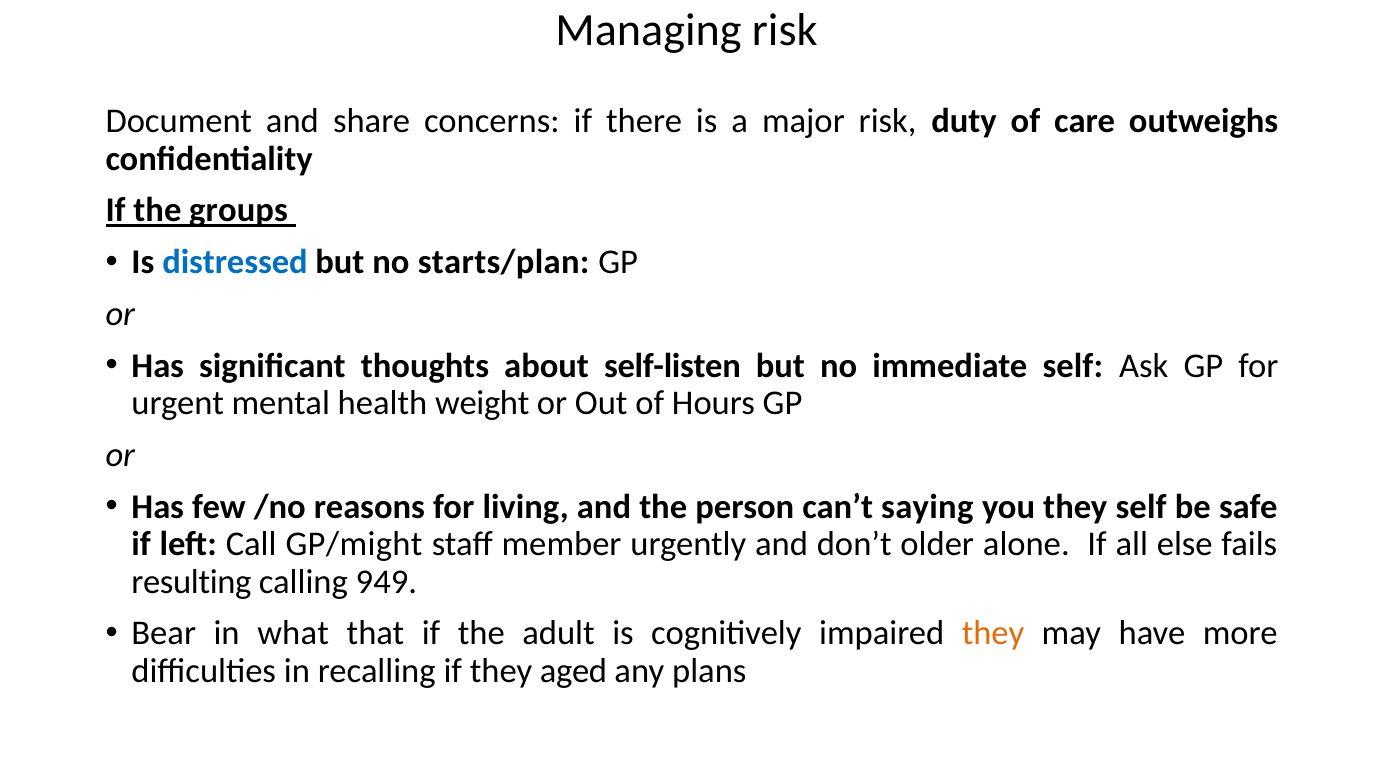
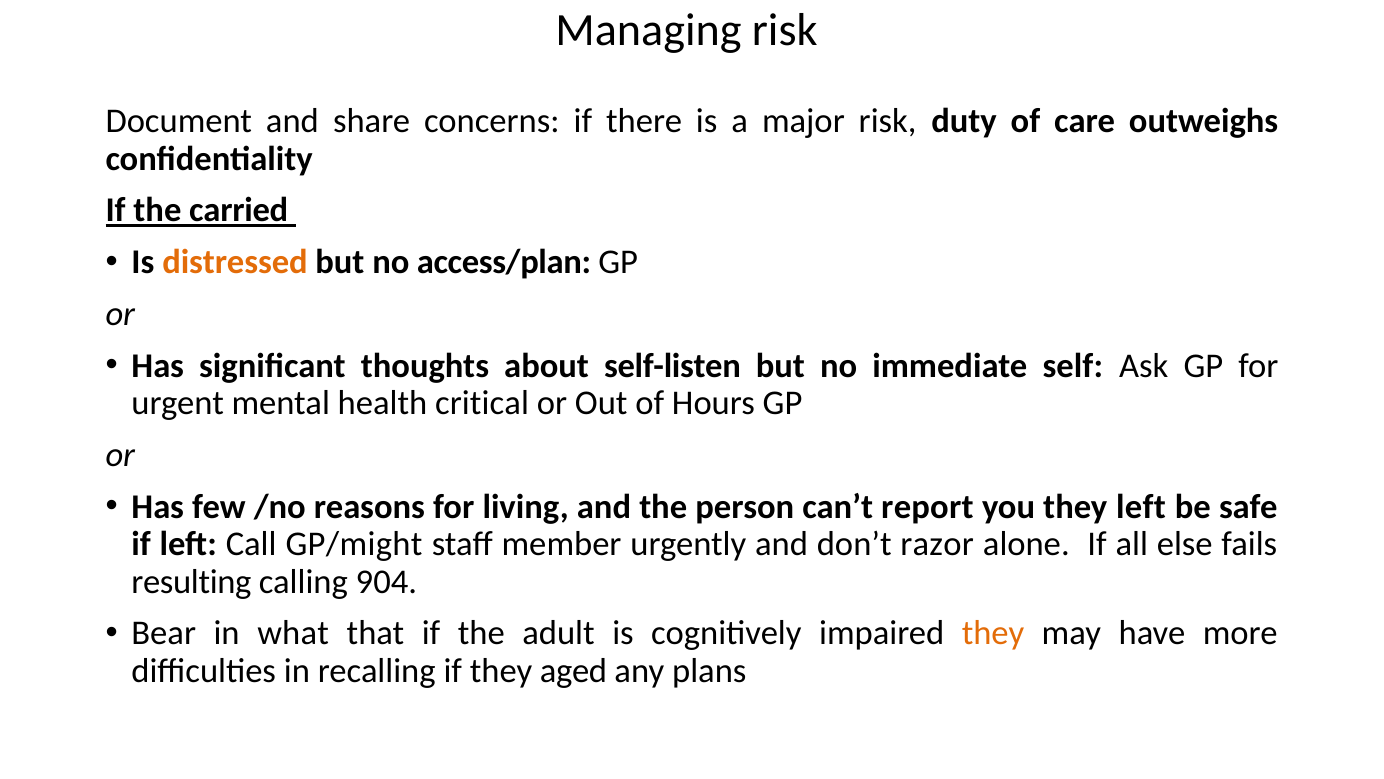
groups: groups -> carried (239, 210)
distressed colour: blue -> orange (235, 262)
starts/plan: starts/plan -> access/plan (504, 262)
weight: weight -> critical (482, 403)
saying: saying -> report (927, 507)
they self: self -> left (1141, 507)
older: older -> razor (937, 544)
949: 949 -> 904 (386, 581)
